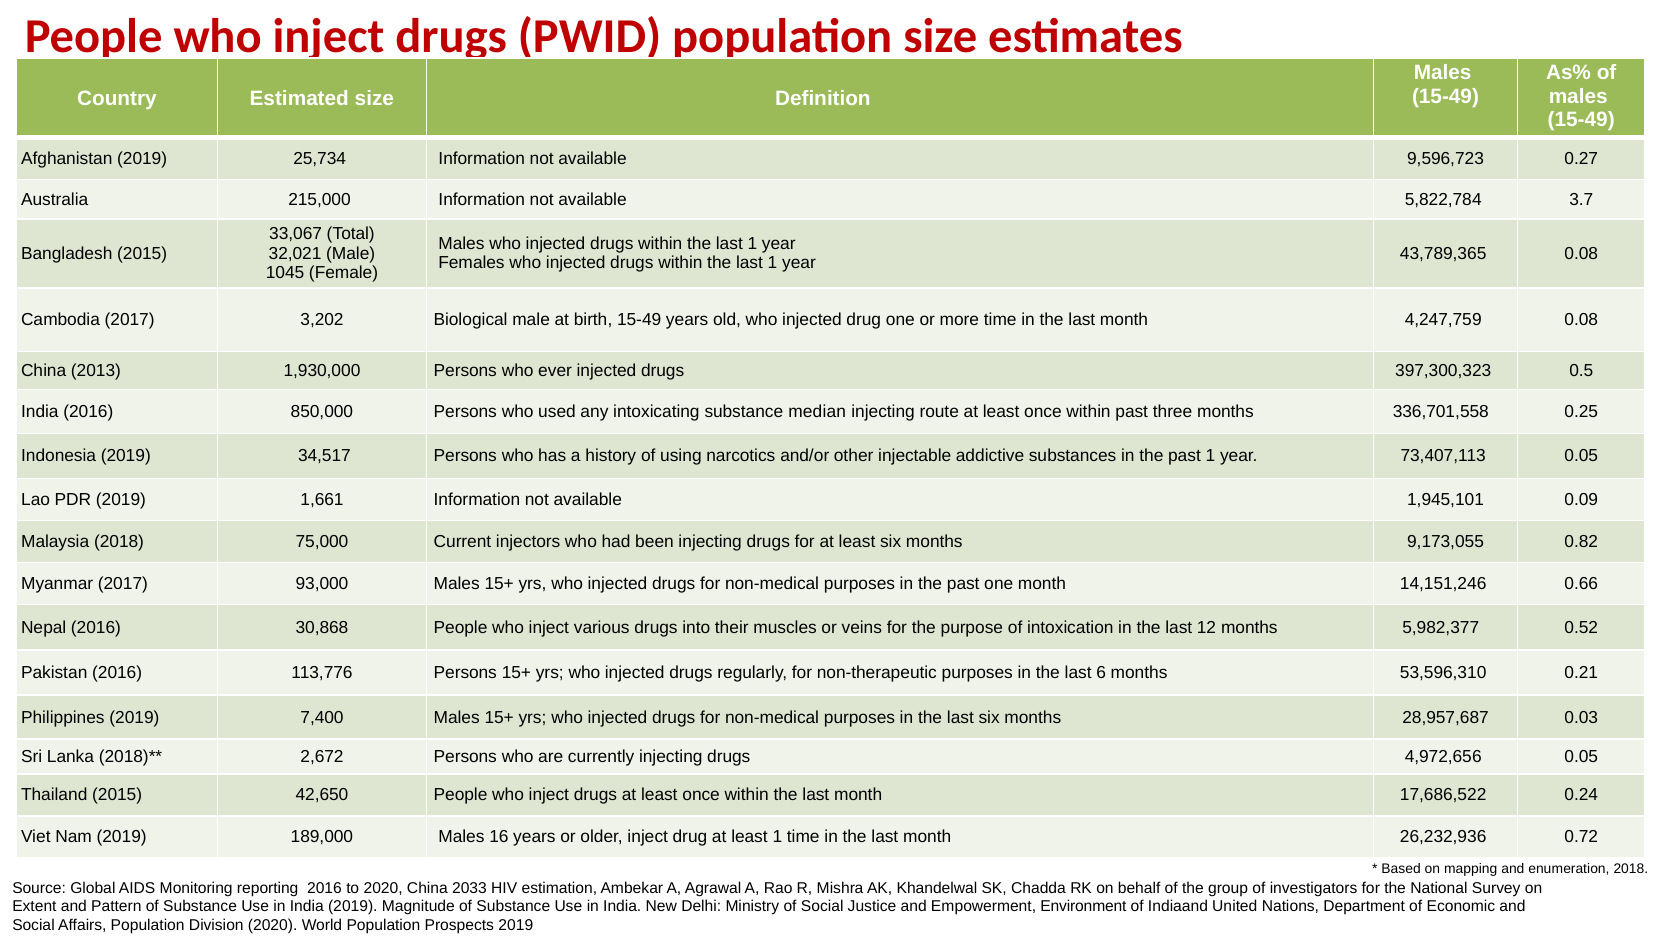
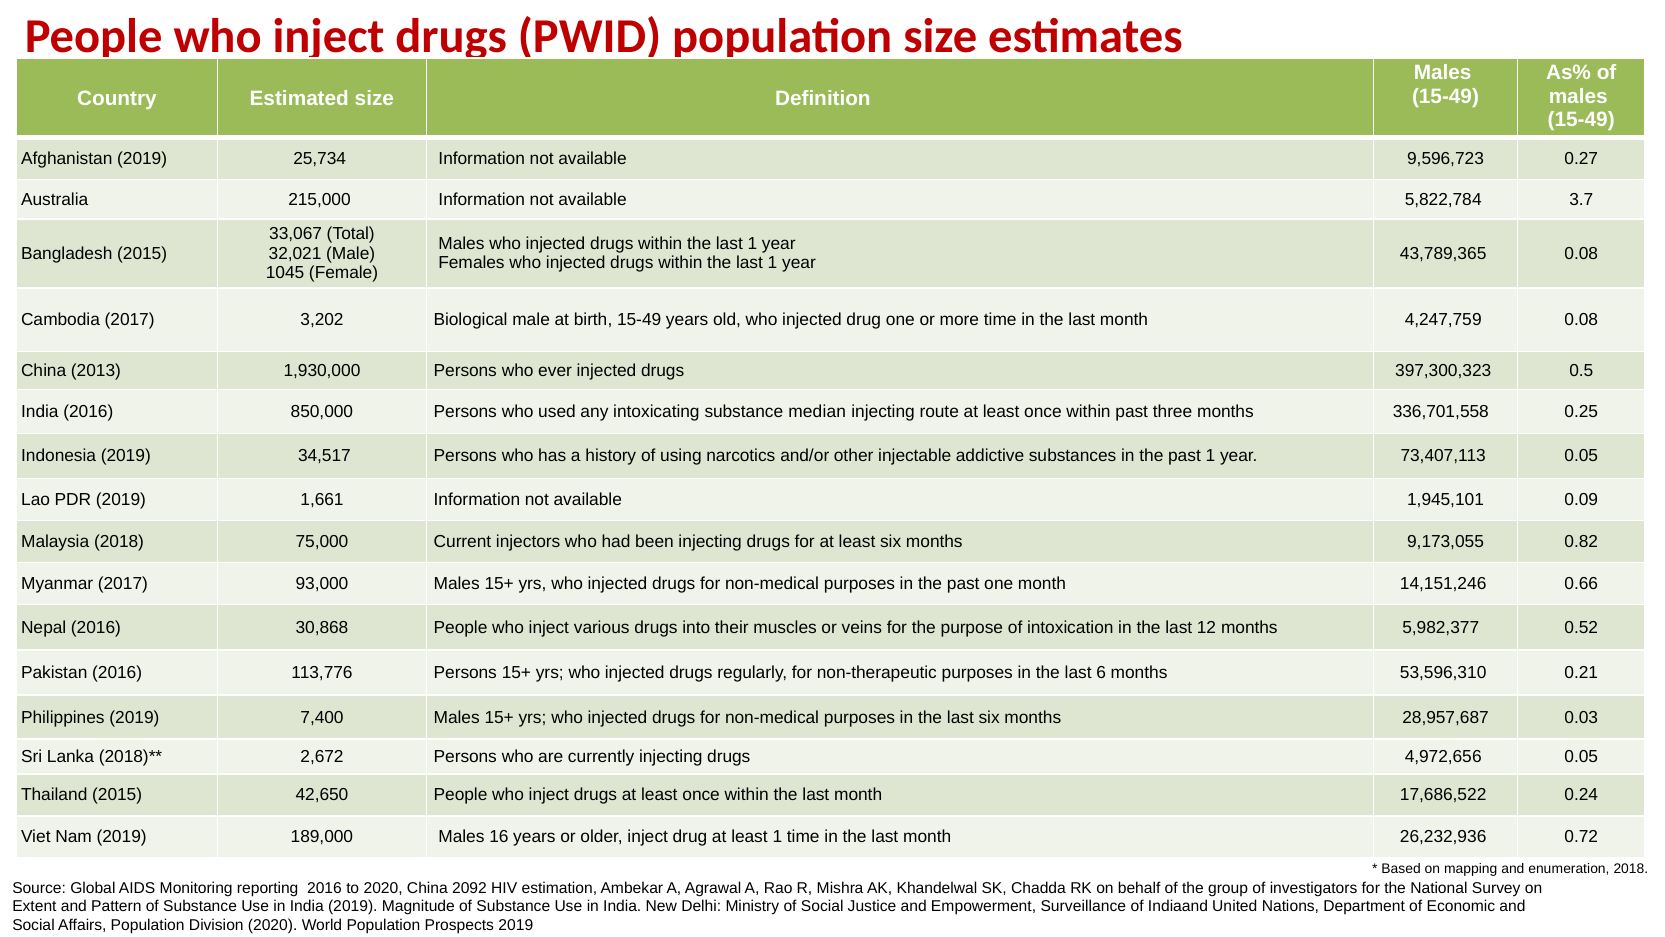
2033: 2033 -> 2092 (469, 887)
Environment: Environment -> Surveillance (1083, 906)
